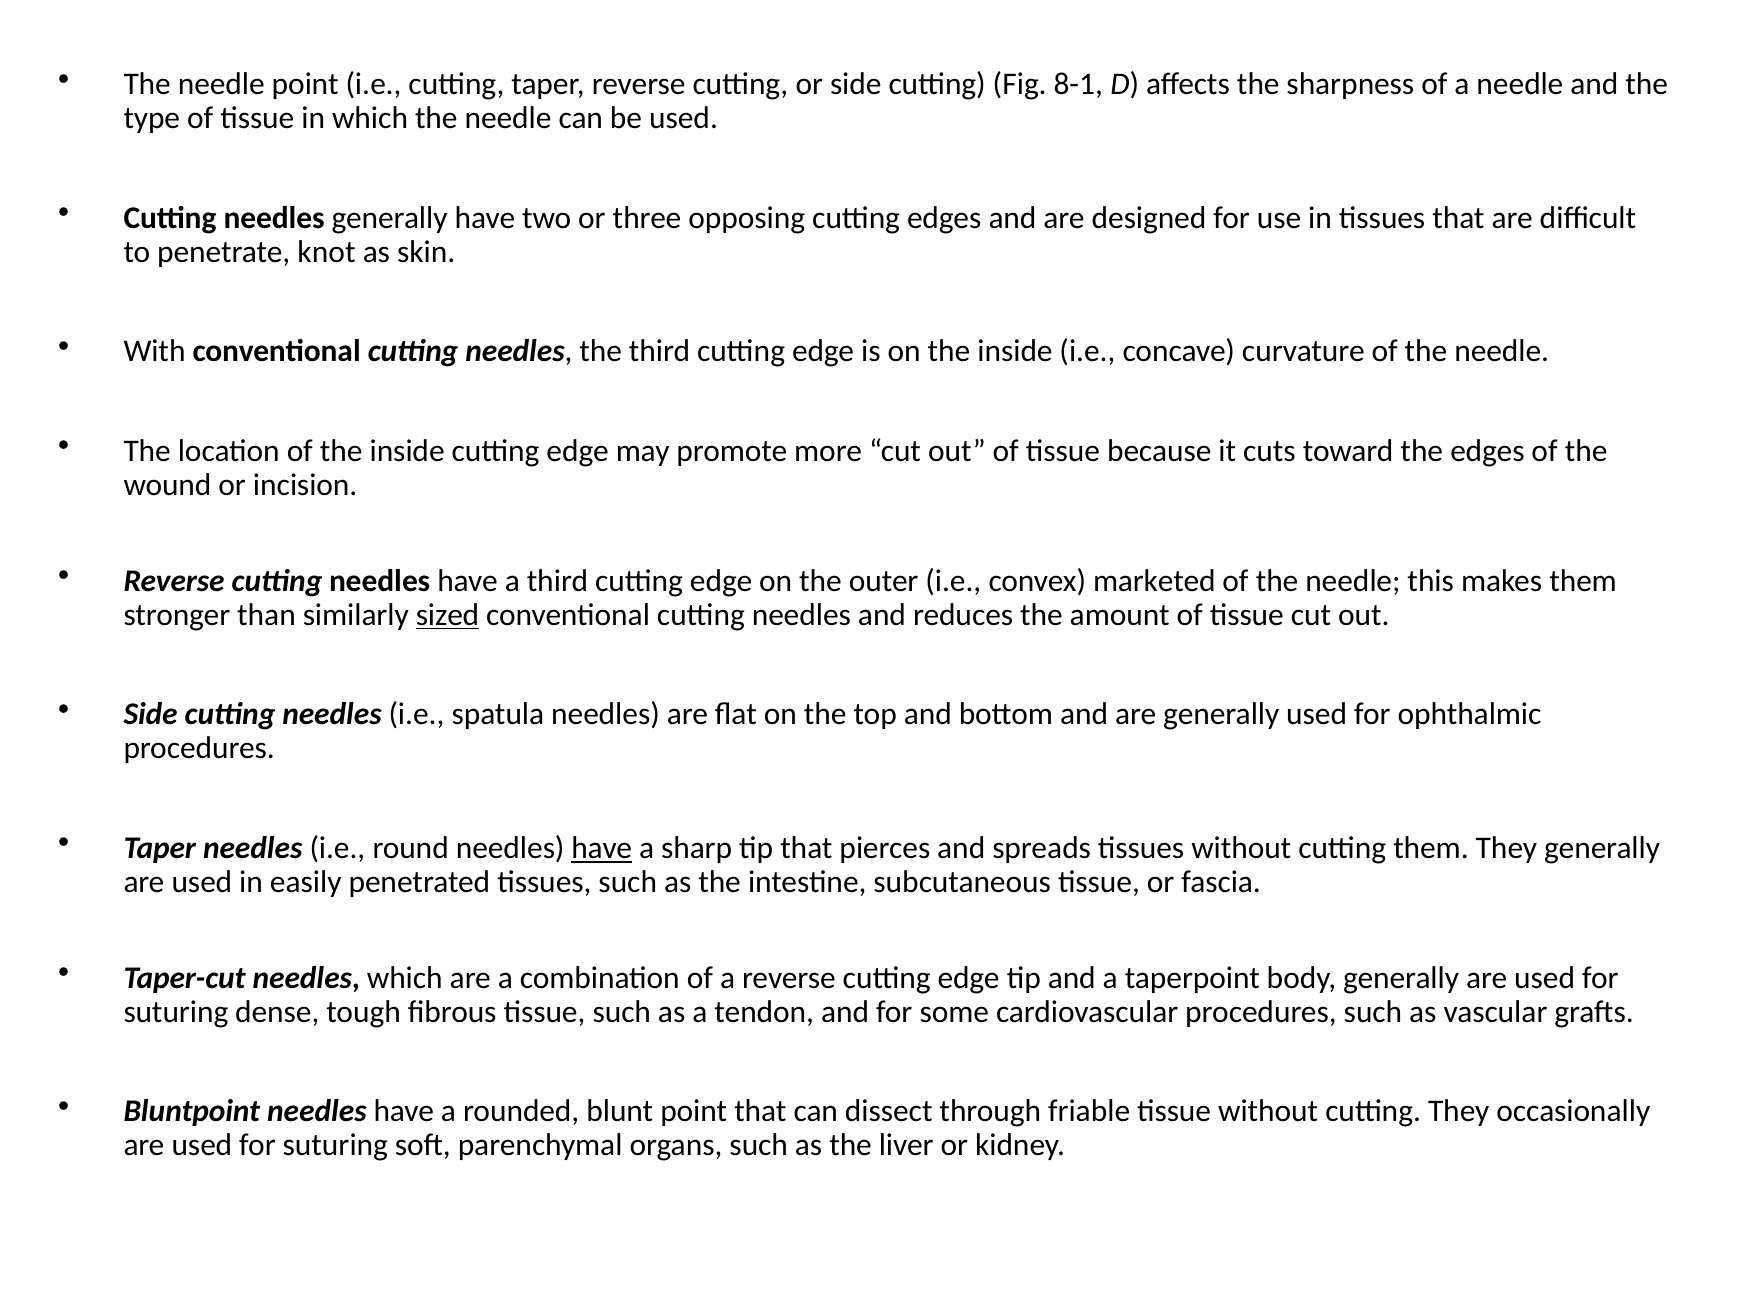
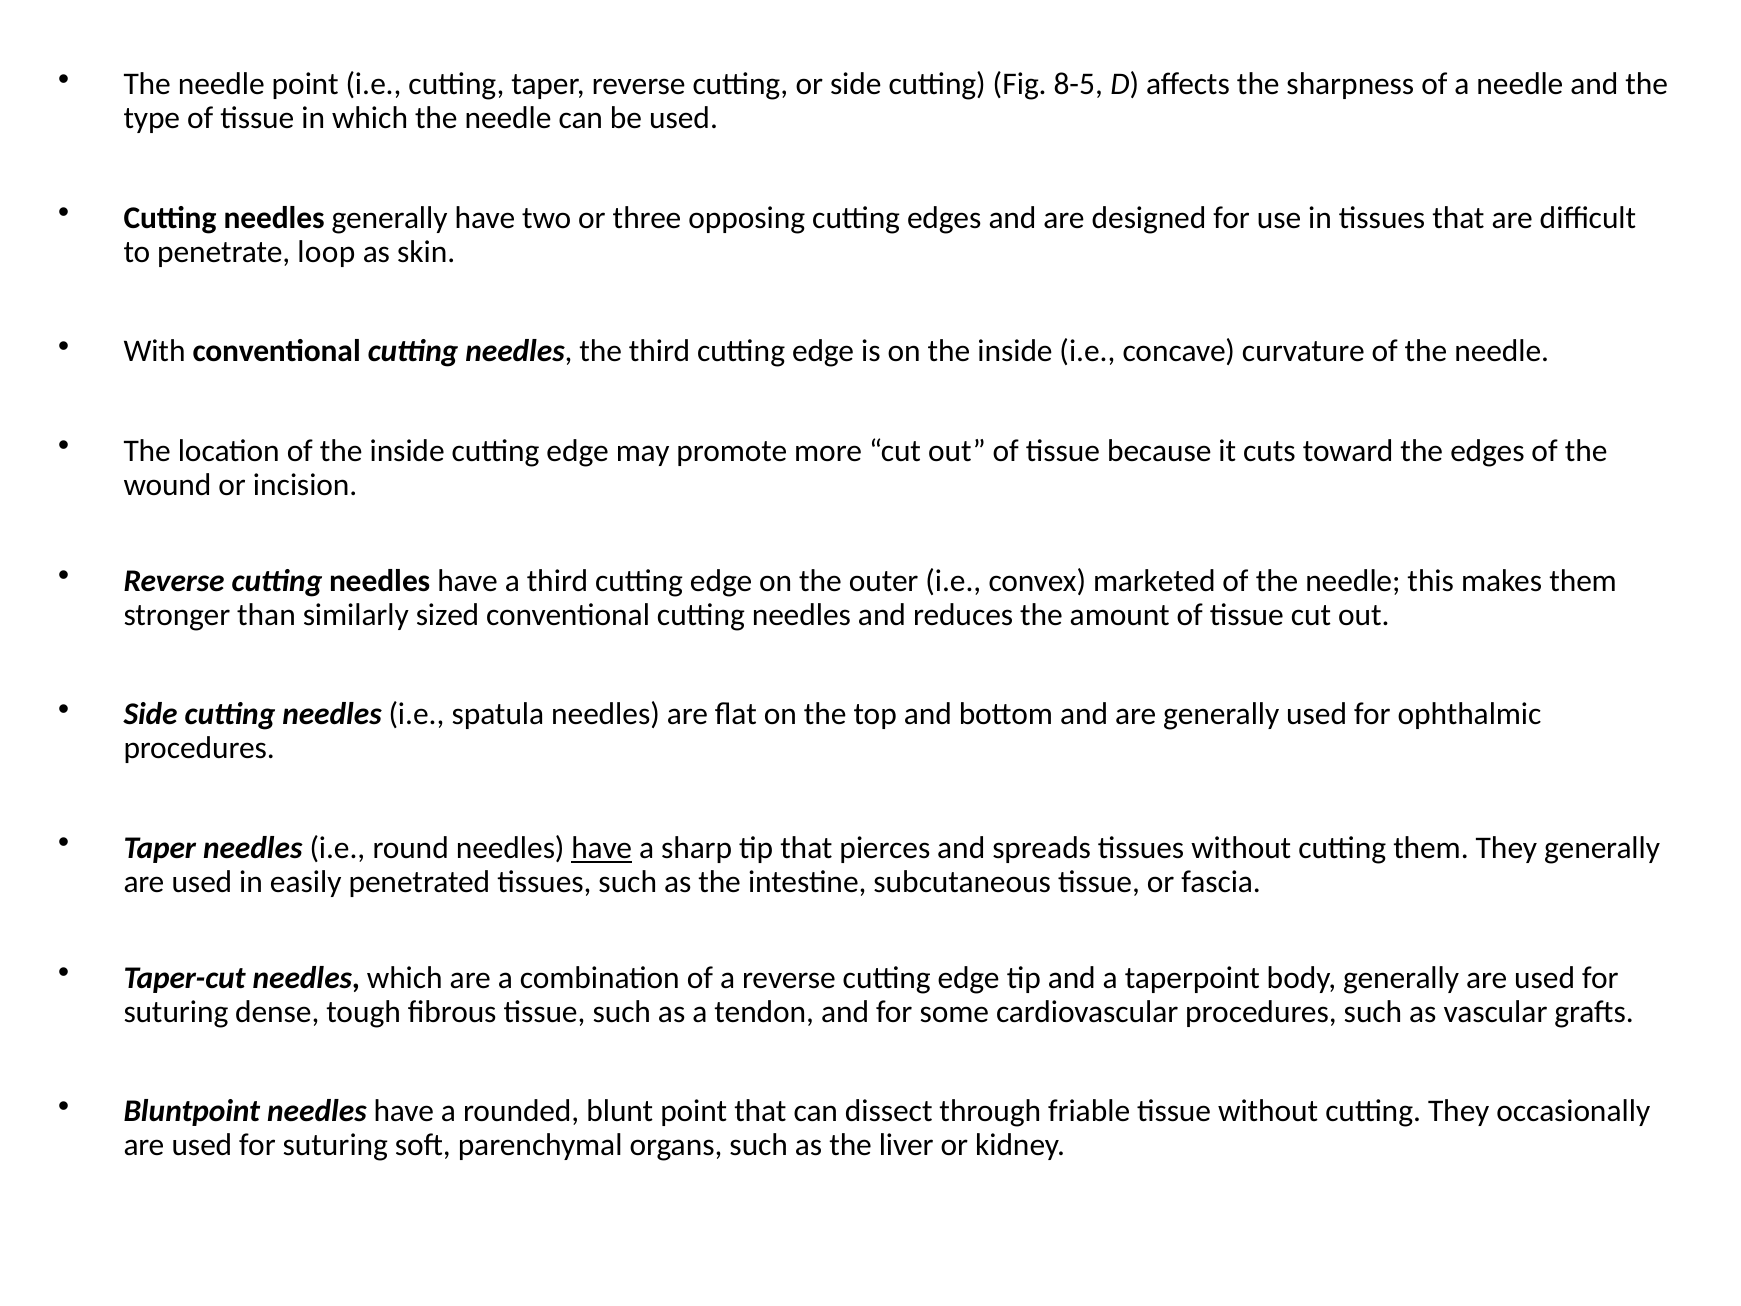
8-1: 8-1 -> 8-5 (1078, 84)
knot: knot -> loop (326, 252)
sized underline: present -> none (448, 615)
